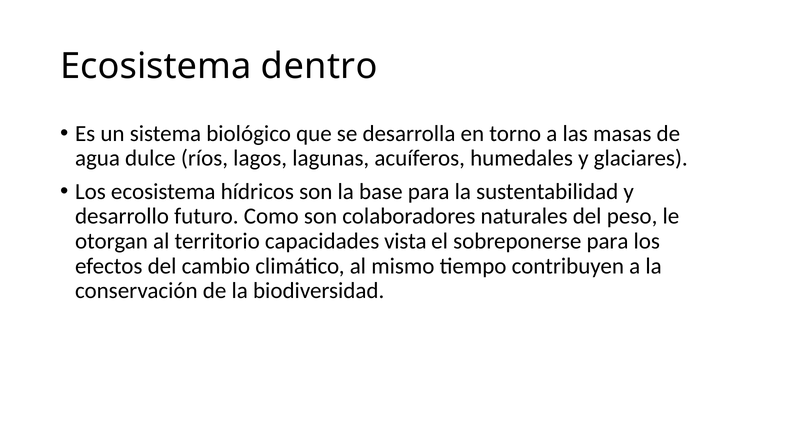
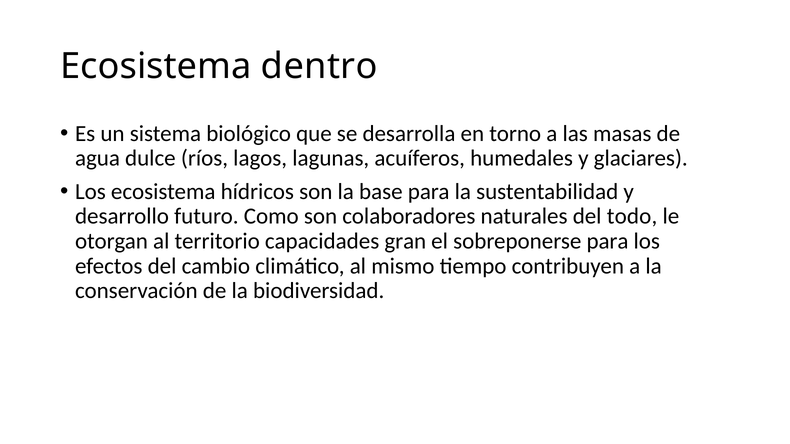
peso: peso -> todo (632, 216)
vista: vista -> gran (405, 241)
